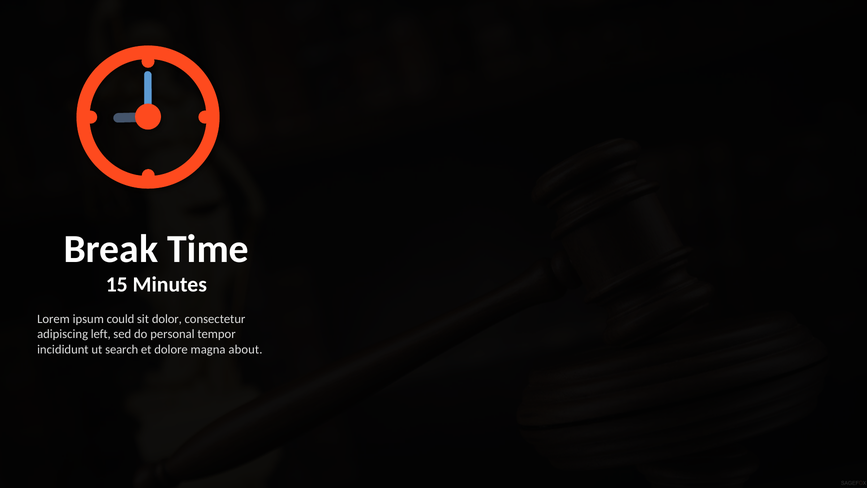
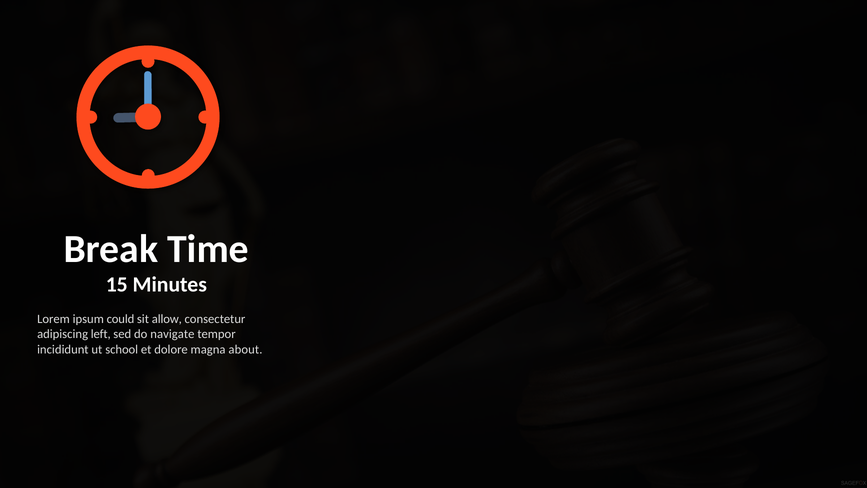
dolor: dolor -> allow (167, 319)
personal: personal -> navigate (172, 334)
search: search -> school (122, 349)
